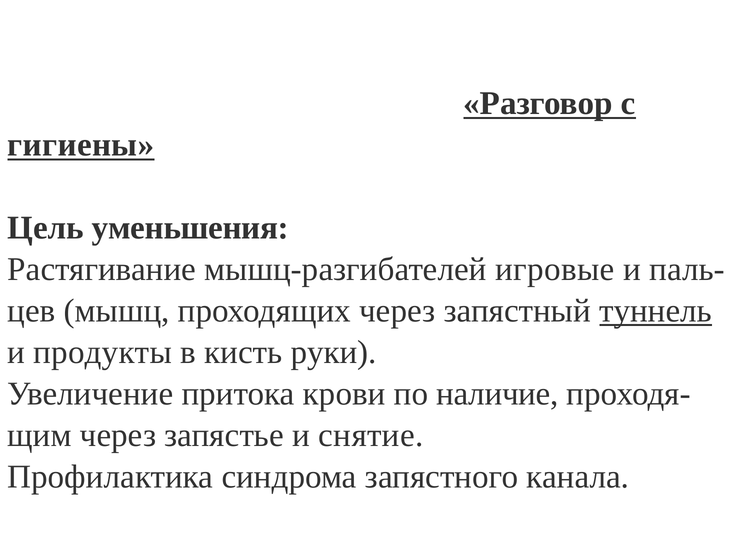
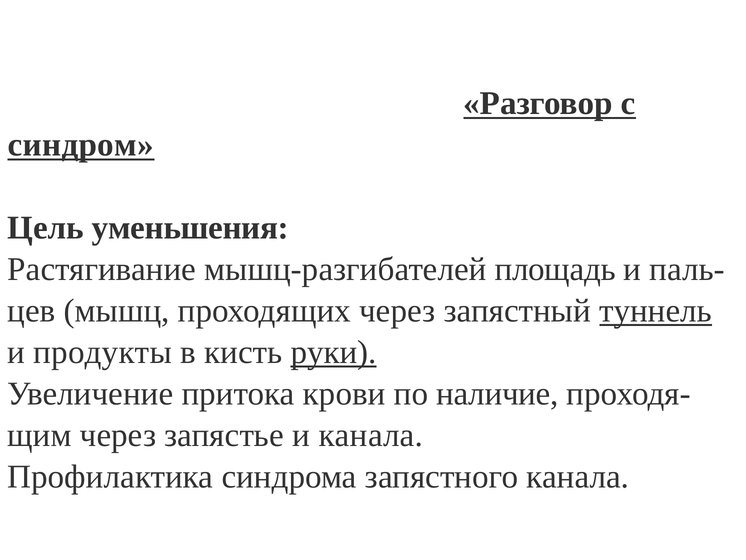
гигиены: гигиены -> синдром (81, 145)
игровые: игровые -> площадь (555, 269)
руки underline: none -> present (334, 352)
и снятие: снятие -> канала (371, 435)
